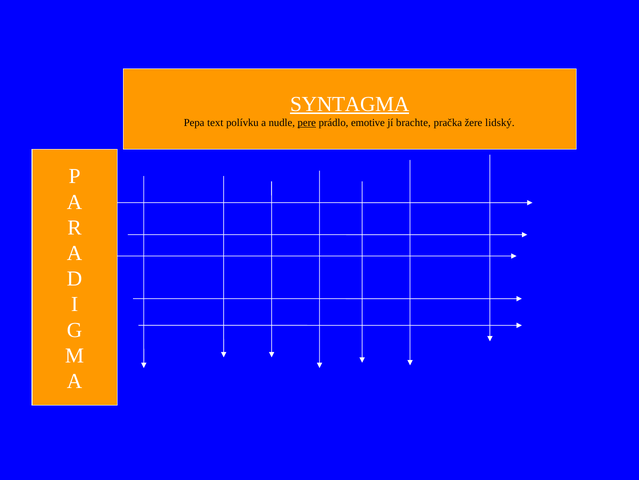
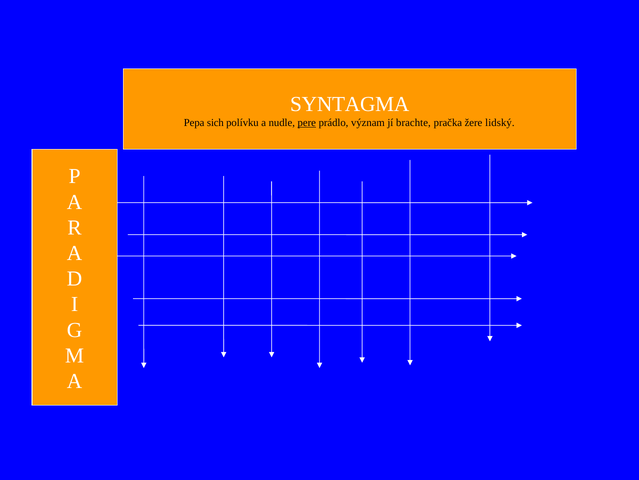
SYNTAGMA underline: present -> none (350, 104)
text: text -> sich (215, 122)
emotive: emotive -> význam (368, 122)
